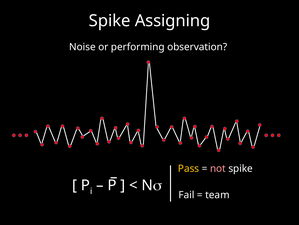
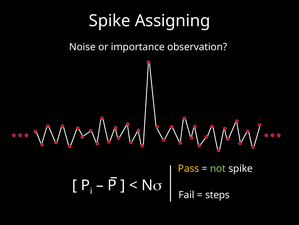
performing: performing -> importance (138, 47)
not colour: pink -> light green (218, 168)
team: team -> steps (217, 194)
